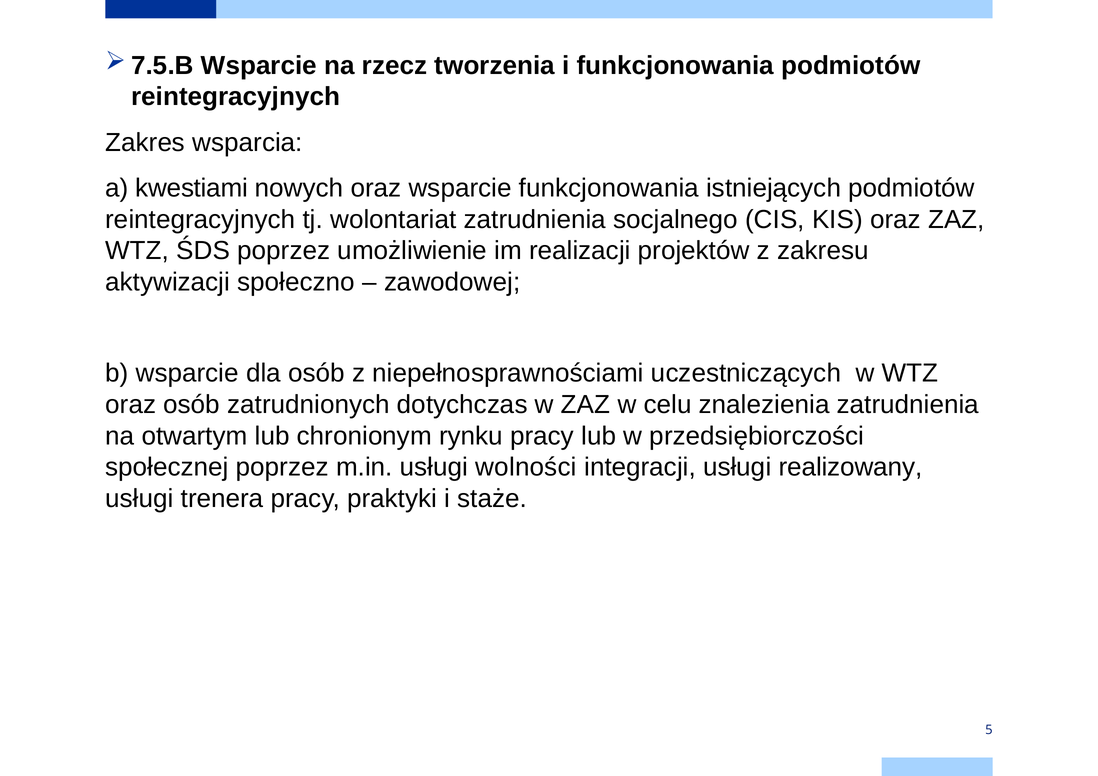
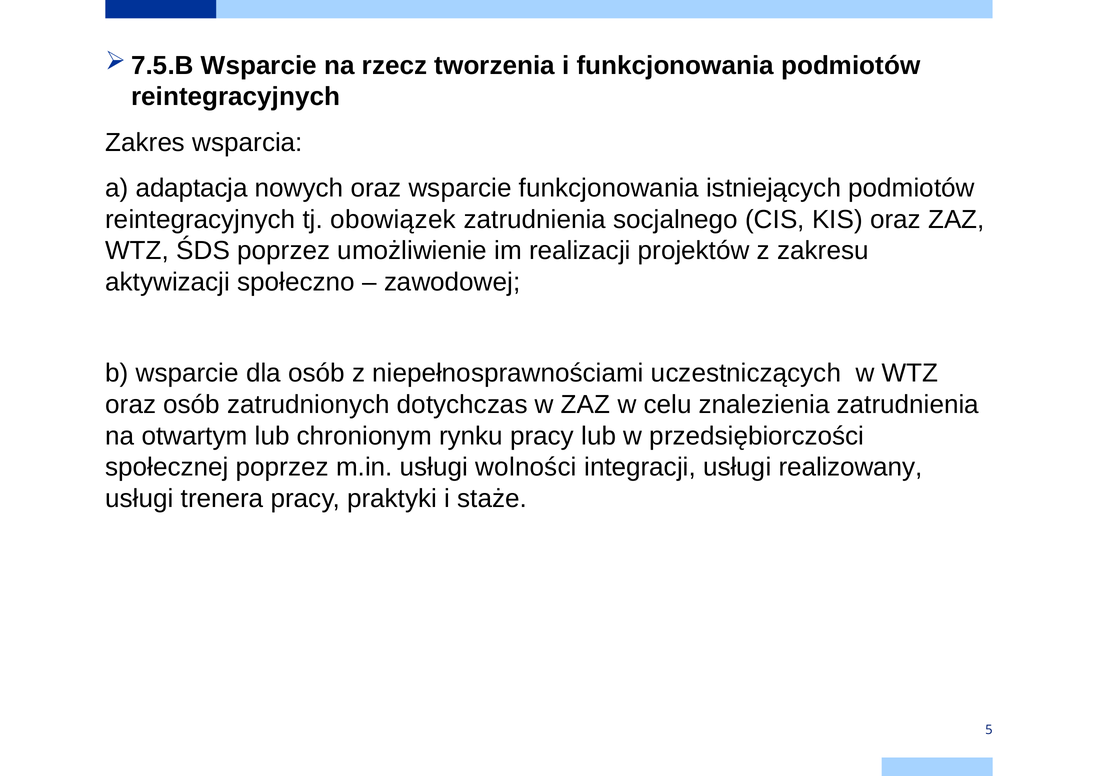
kwestiami: kwestiami -> adaptacja (192, 188)
wolontariat: wolontariat -> obowiązek (393, 220)
